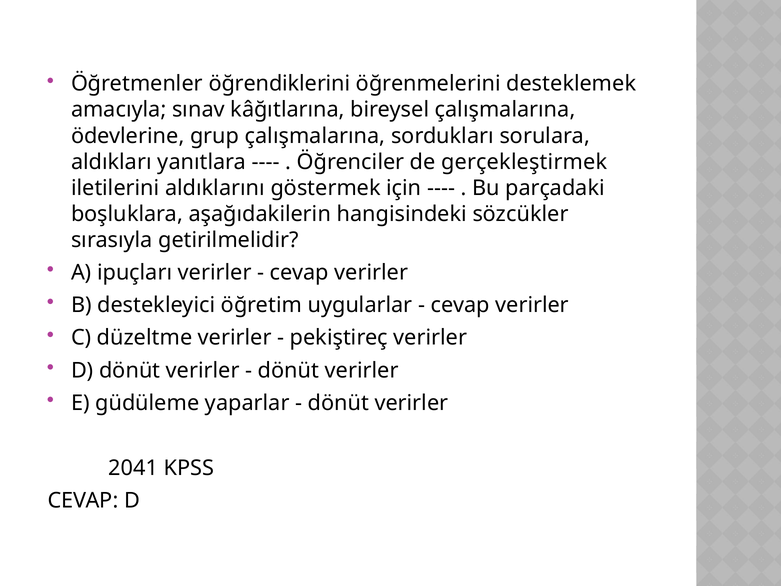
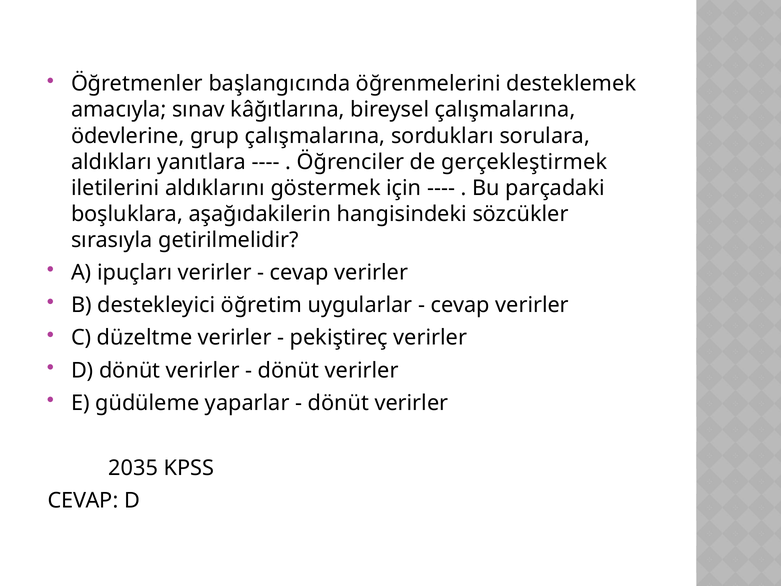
öğrendiklerini: öğrendiklerini -> başlangıcında (279, 84)
2041: 2041 -> 2035 (133, 468)
